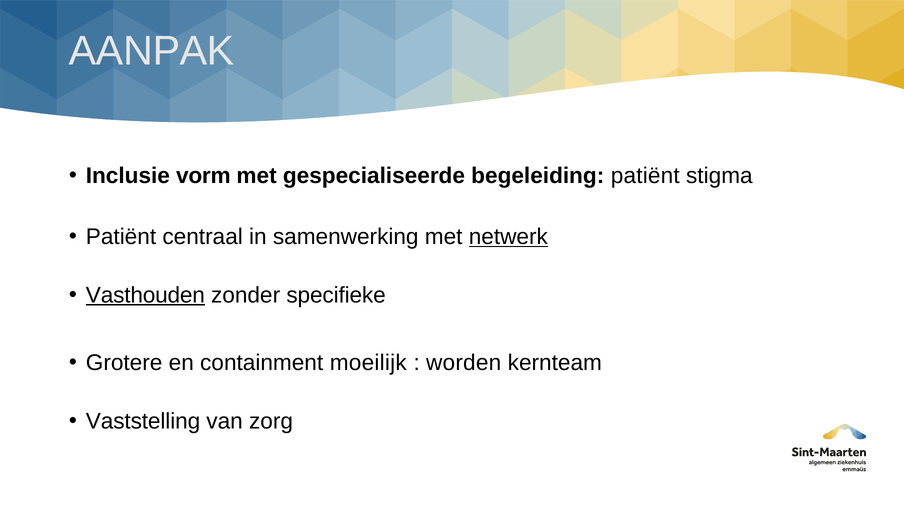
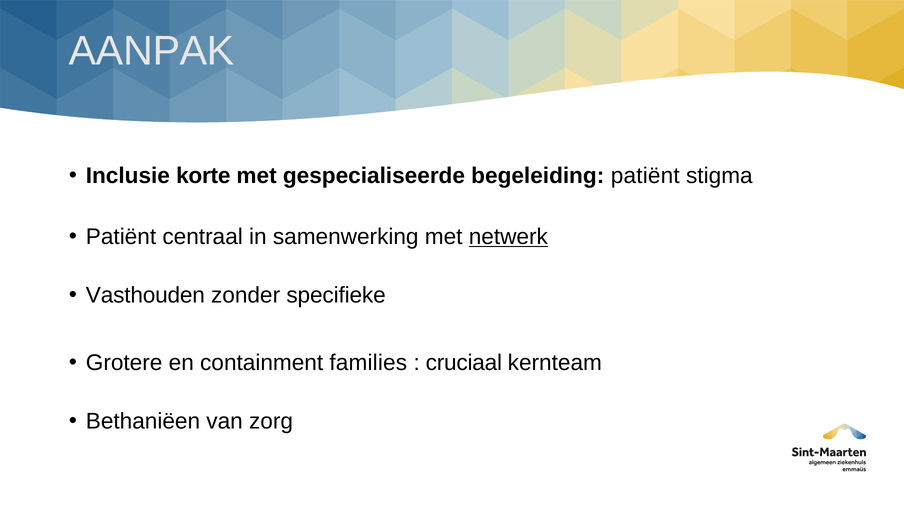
vorm: vorm -> korte (203, 176)
Vasthouden underline: present -> none (145, 295)
moeilijk: moeilijk -> families (368, 362)
worden: worden -> cruciaal (464, 362)
Vaststelling: Vaststelling -> Bethaniëen (143, 421)
